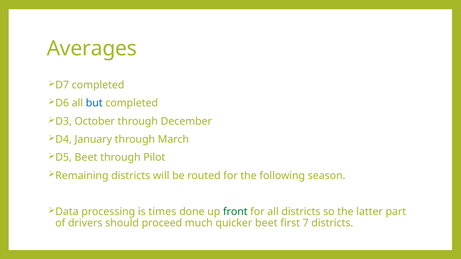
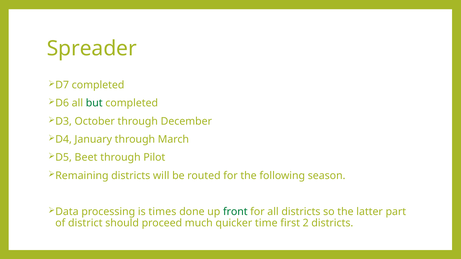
Averages: Averages -> Spreader (92, 49)
but colour: blue -> green (94, 103)
drivers: drivers -> district (85, 223)
quicker beet: beet -> time (266, 223)
7: 7 -> 2 (306, 223)
